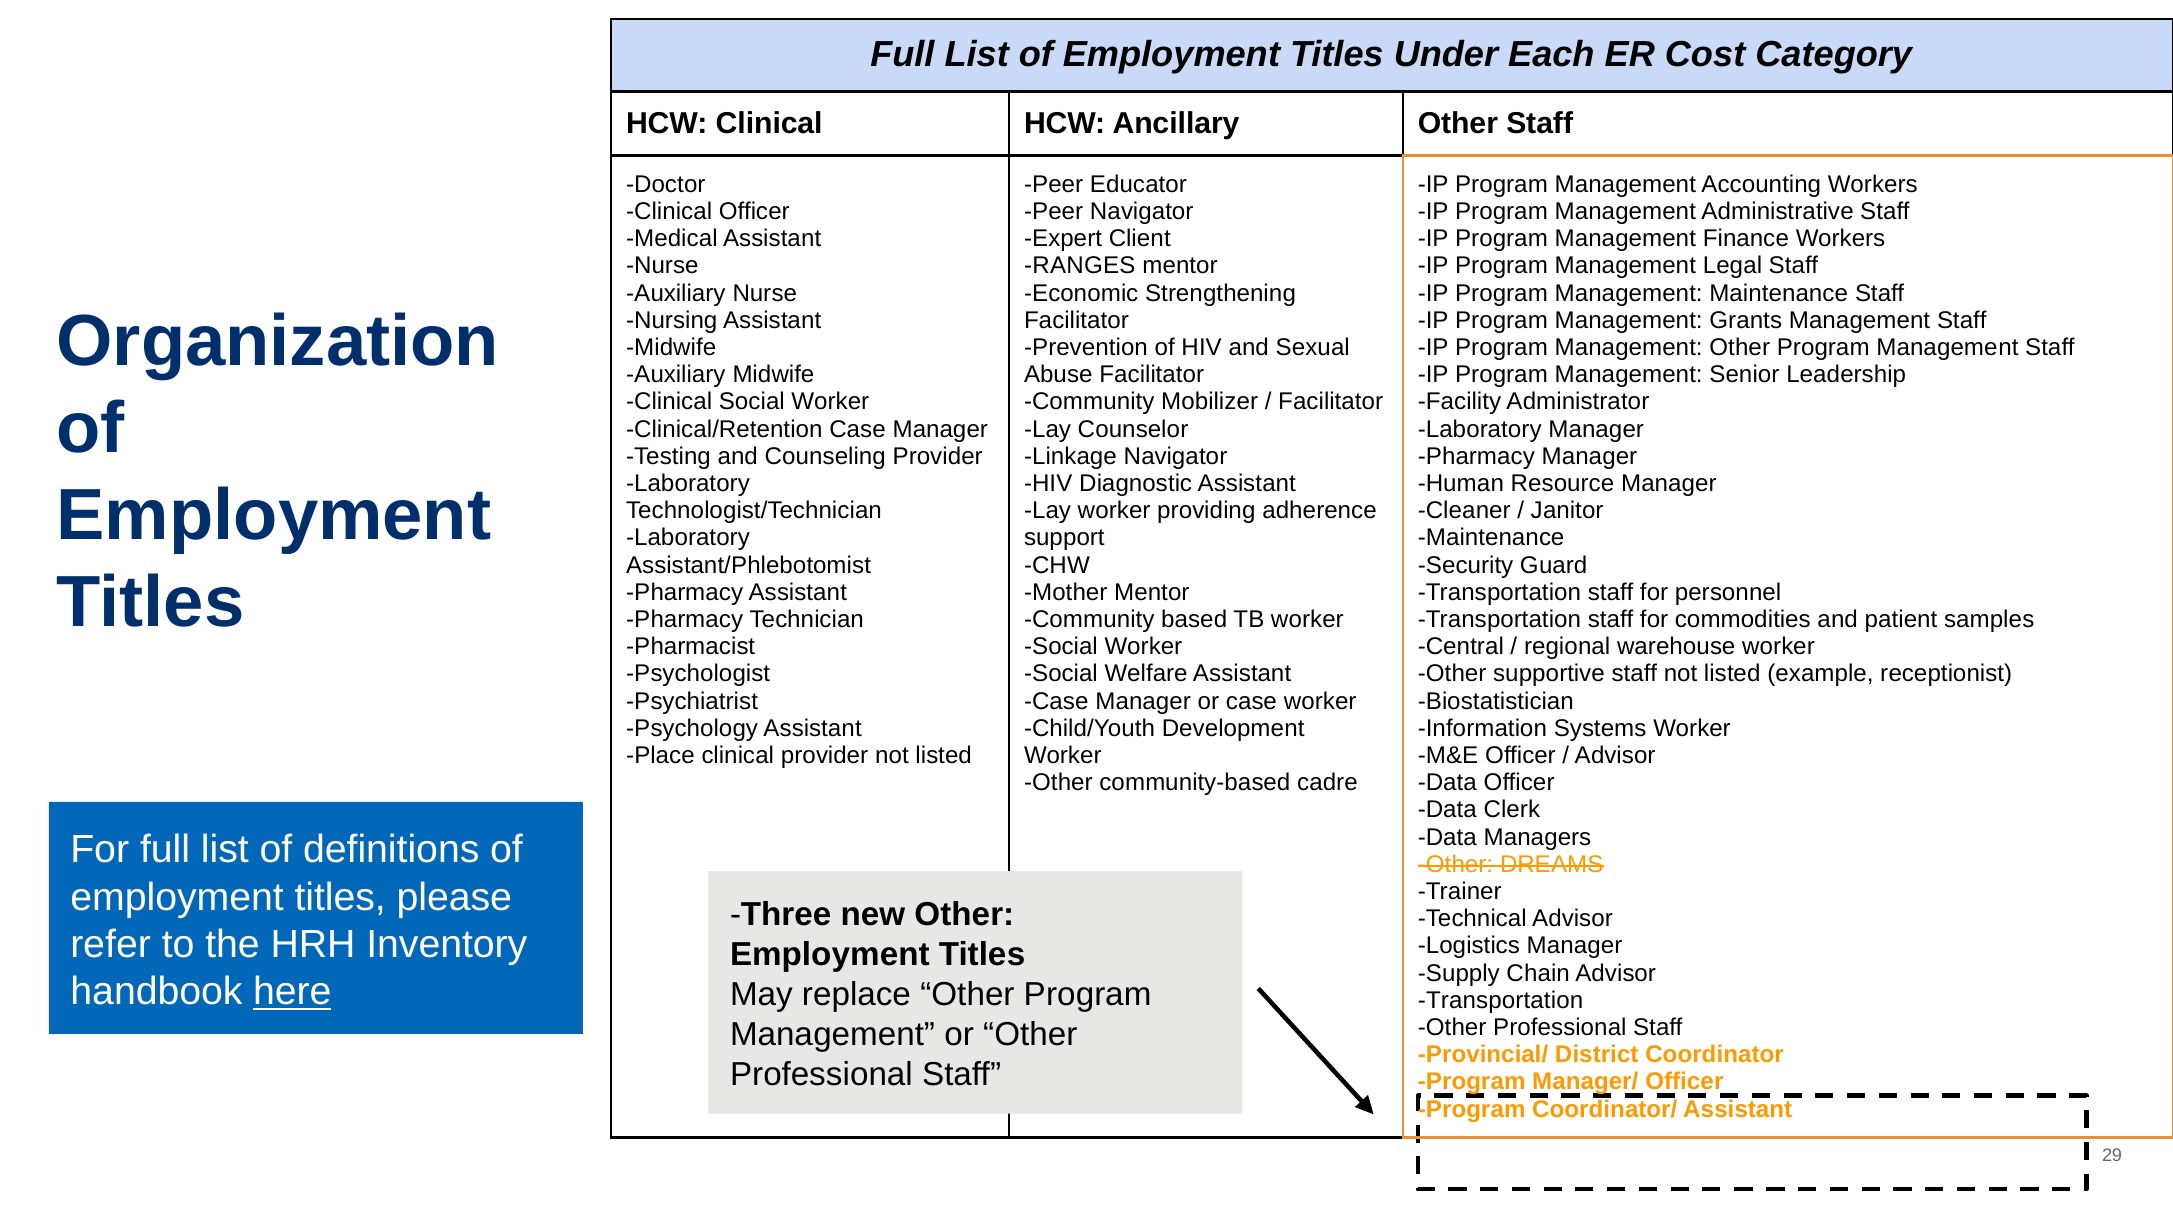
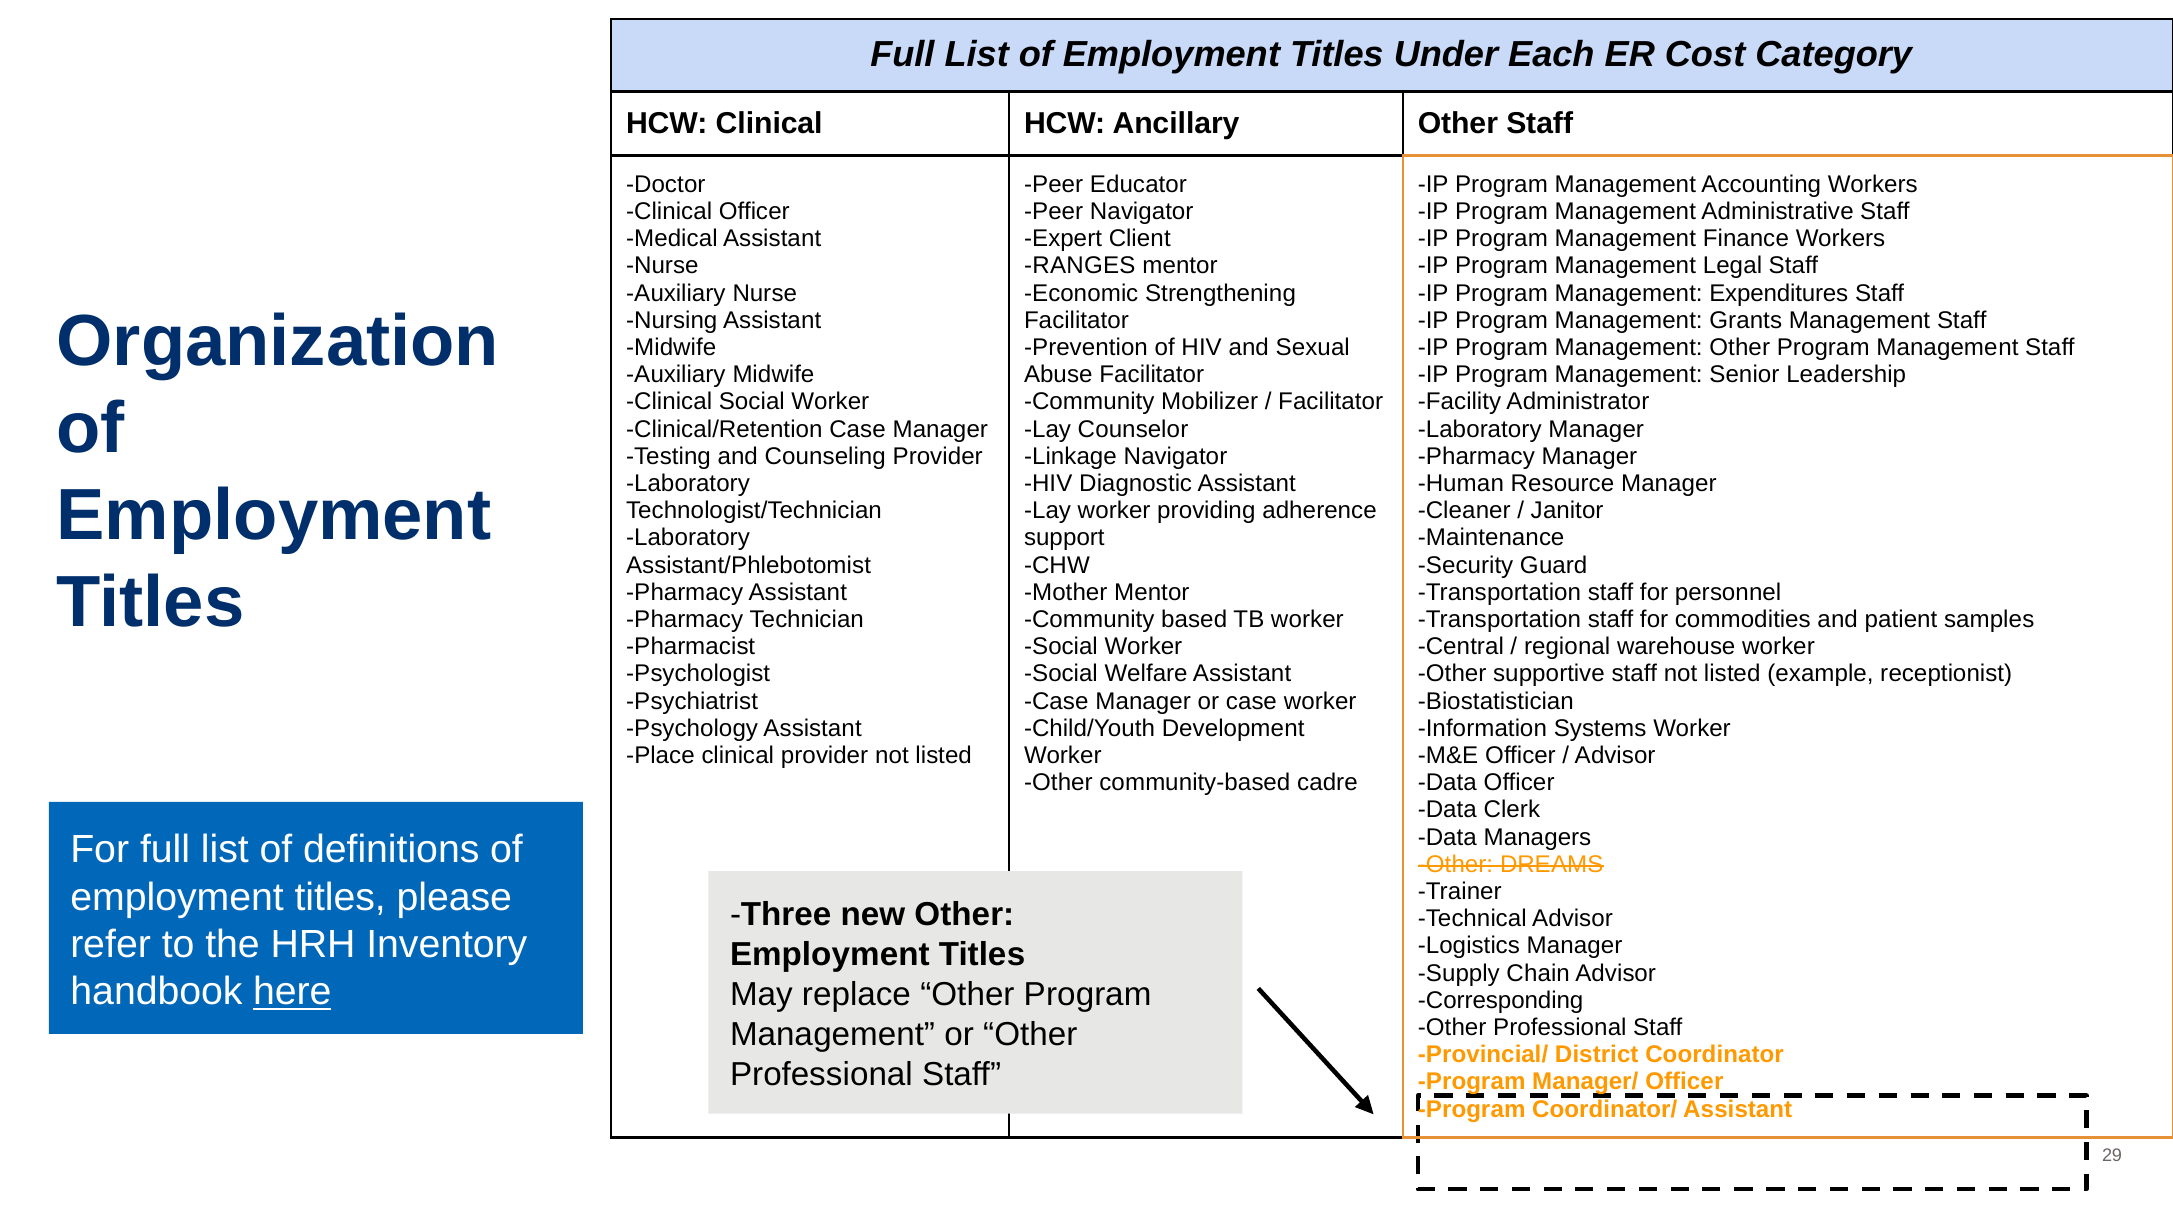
Management Maintenance: Maintenance -> Expenditures (1779, 293)
Transportation: Transportation -> Corresponding (1501, 1001)
